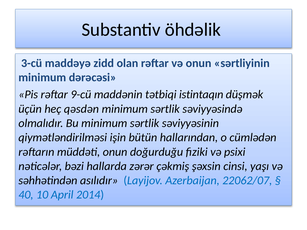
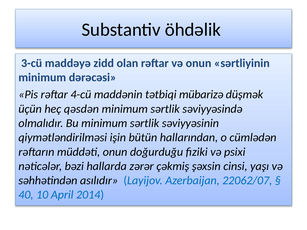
9-cü: 9-cü -> 4-cü (81, 95)
istintaqın: istintaqın -> mübarizə (201, 95)
